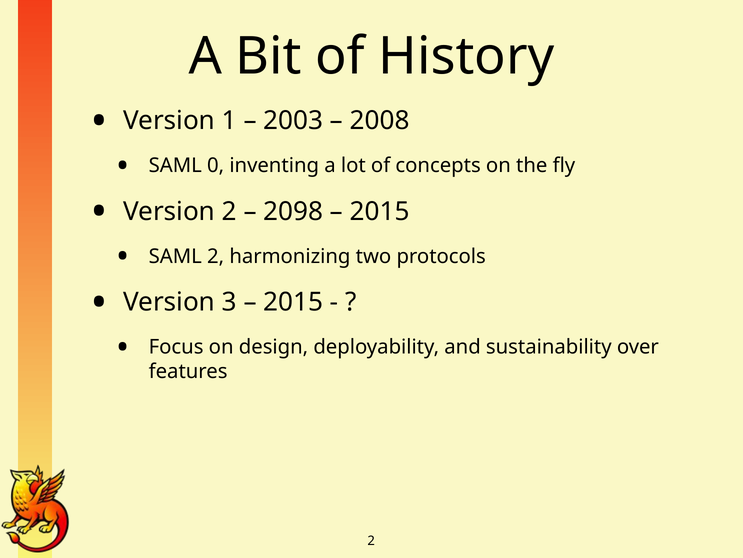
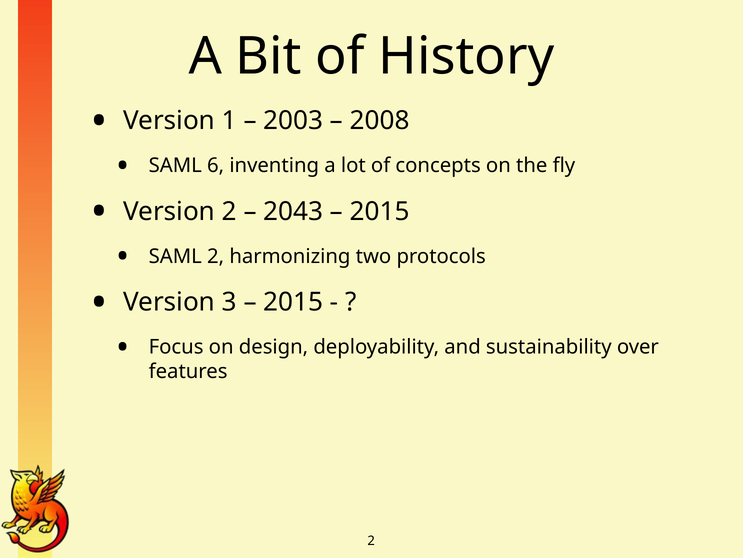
0: 0 -> 6 (216, 165)
2098: 2098 -> 2043 (293, 211)
